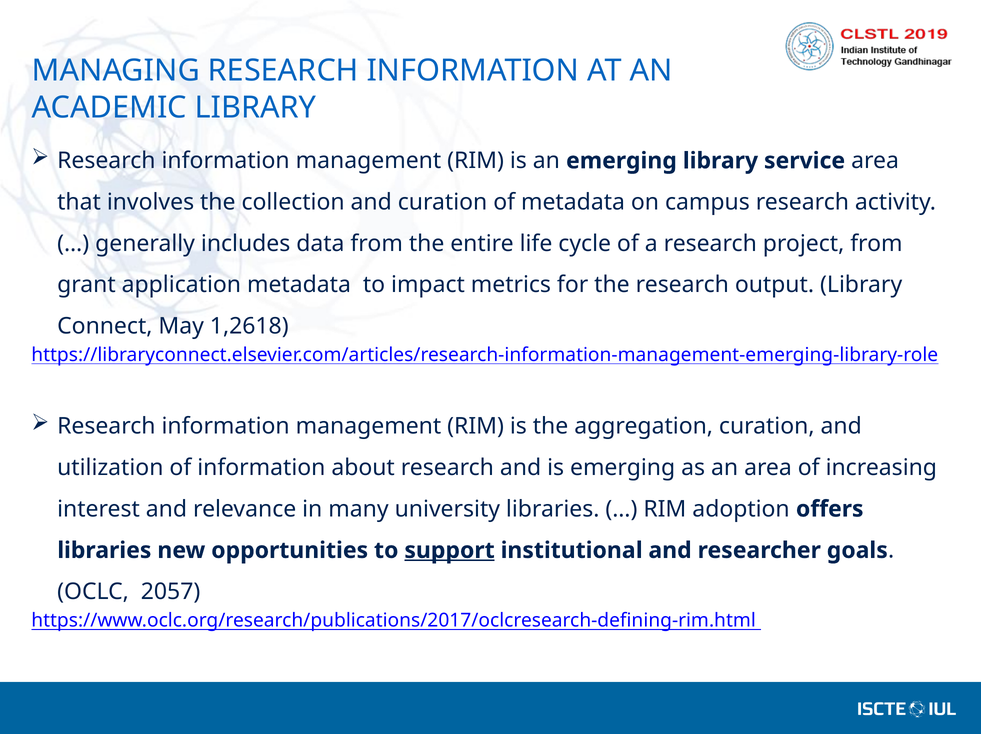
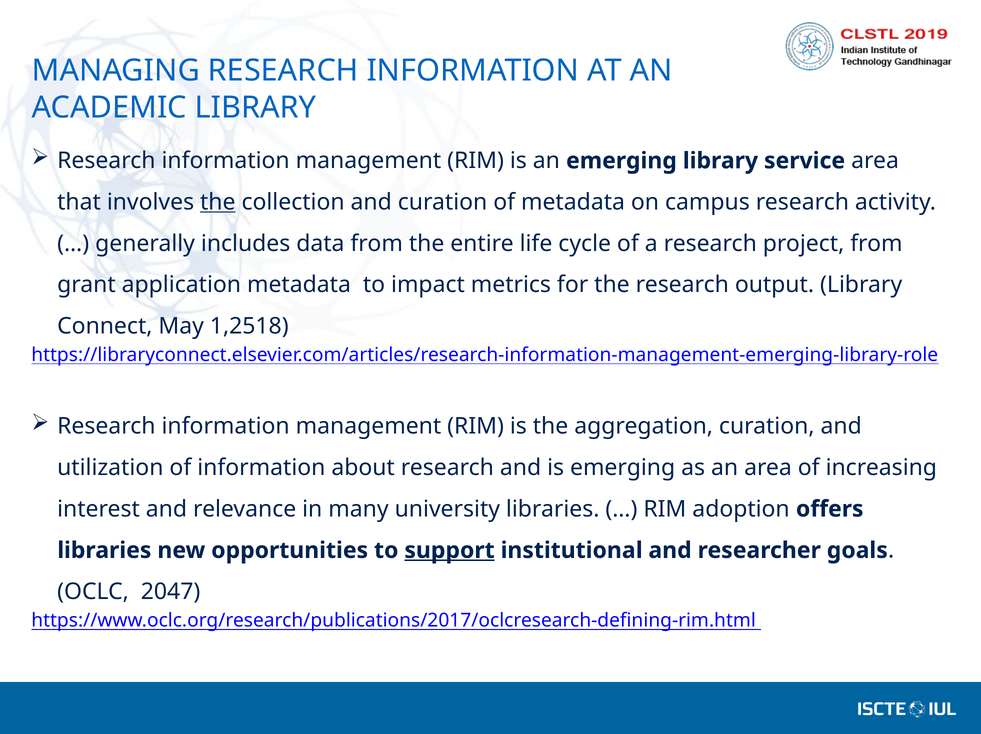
the underline: none -> present (218, 202)
1,2618: 1,2618 -> 1,2518 (249, 326)
2057: 2057 -> 2047 (171, 592)
